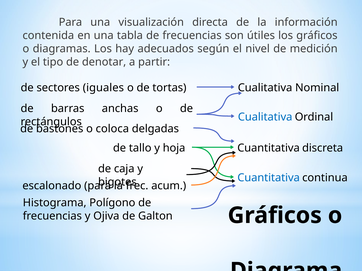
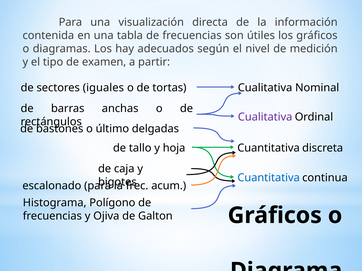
denotar: denotar -> examen (104, 62)
Cualitativa colour: blue -> purple (265, 117)
coloca: coloca -> último (112, 129)
